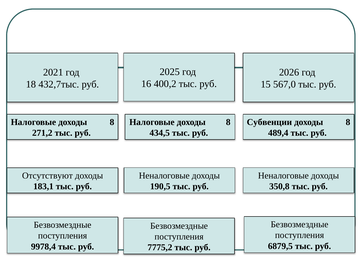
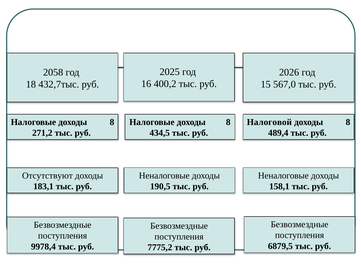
2021: 2021 -> 2058 (53, 72)
Субвенции: Субвенции -> Налоговой (269, 122)
350,8: 350,8 -> 158,1 (279, 186)
